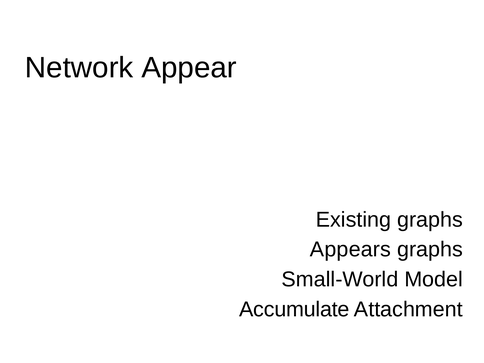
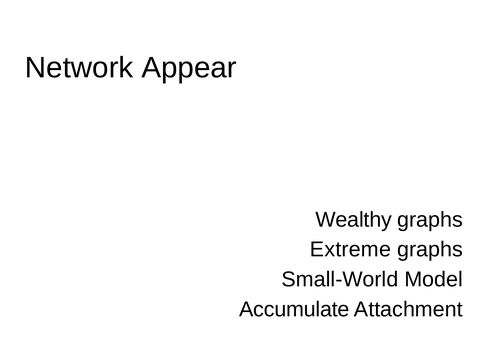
Existing: Existing -> Wealthy (354, 220)
Appears: Appears -> Extreme (350, 250)
